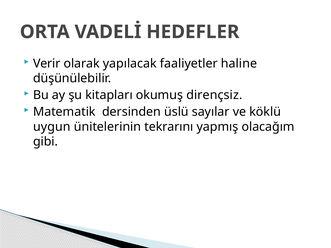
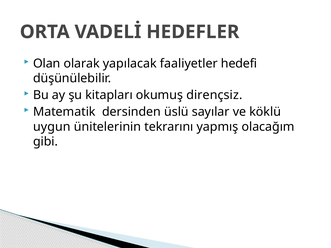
Verir: Verir -> Olan (47, 64)
haline: haline -> hedefi (239, 64)
